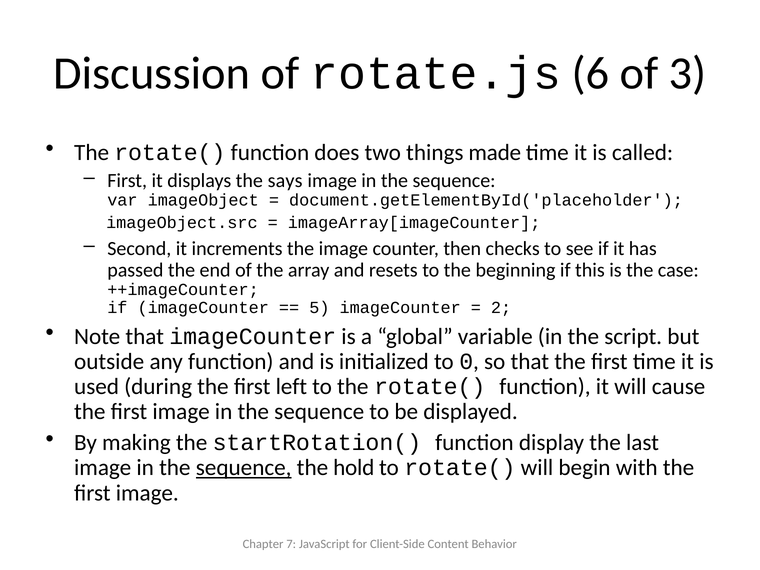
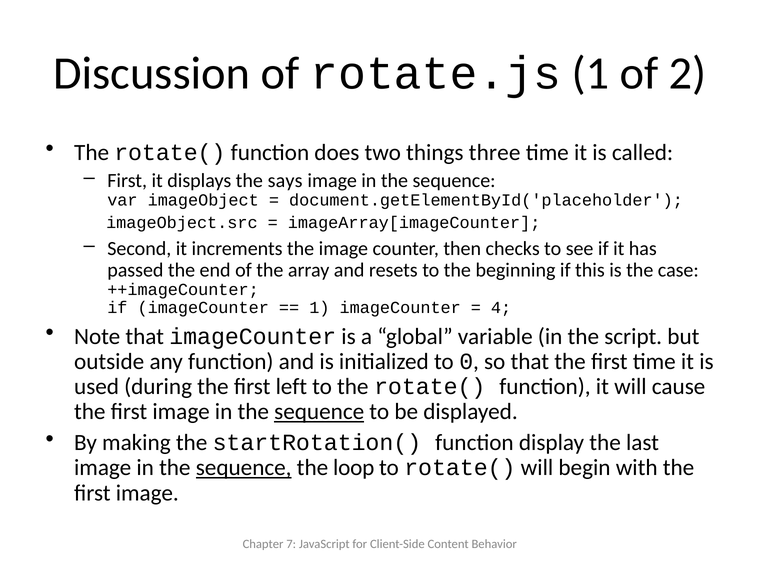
rotate.js 6: 6 -> 1 (591, 74)
3: 3 -> 2 (688, 74)
made: made -> three (495, 152)
5: 5 -> 1 (319, 308)
2: 2 -> 4 (501, 308)
sequence underline: none -> present (319, 412)
hold: hold -> loop (354, 468)
